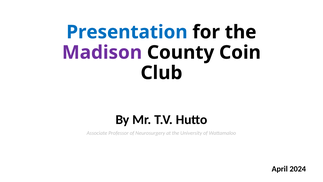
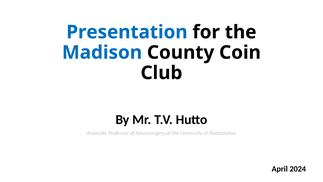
Madison colour: purple -> blue (102, 52)
